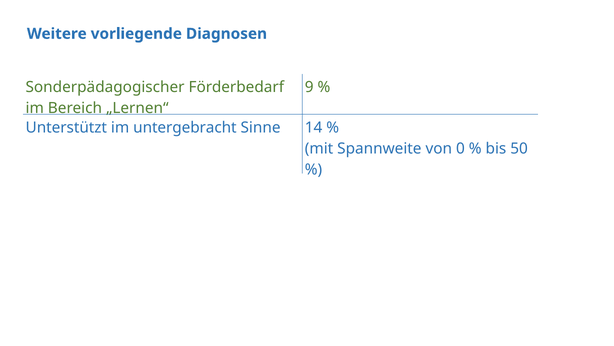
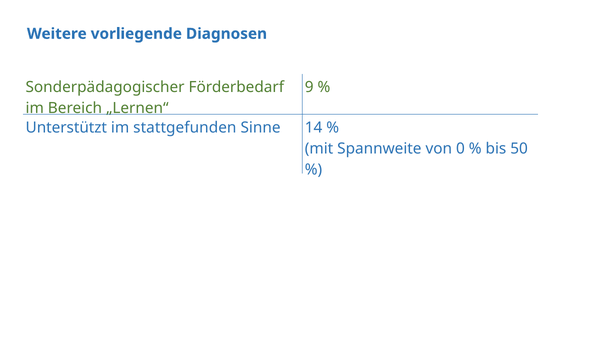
untergebracht: untergebracht -> stattgefunden (185, 127)
